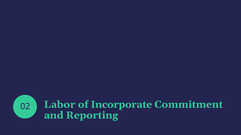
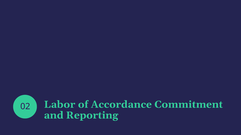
Incorporate: Incorporate -> Accordance (121, 105)
